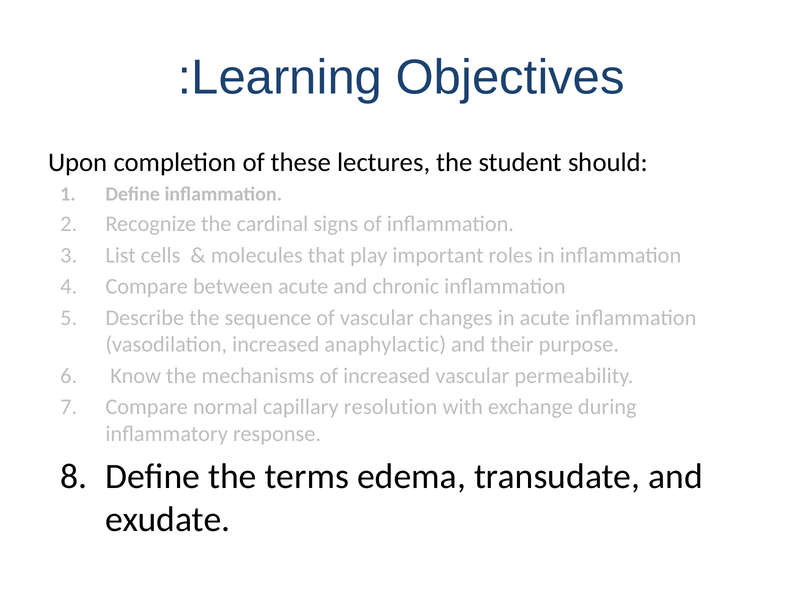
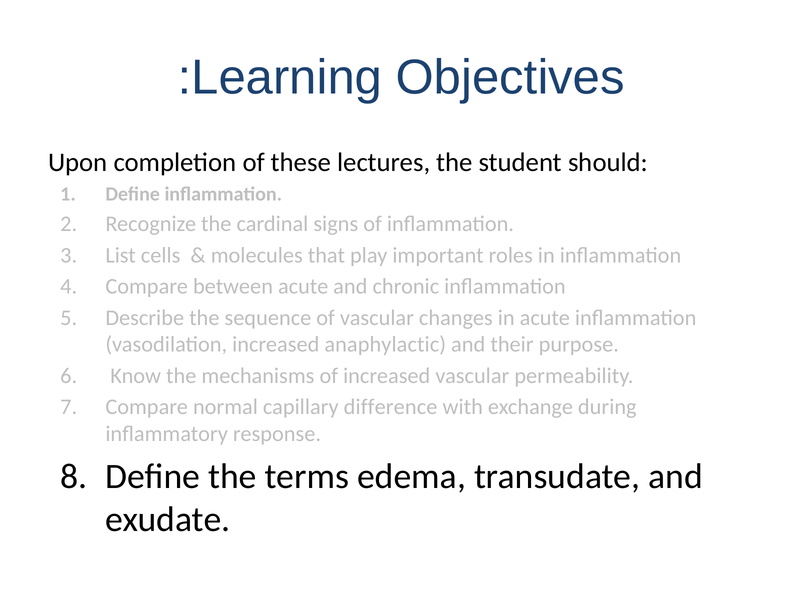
resolution: resolution -> difference (391, 407)
